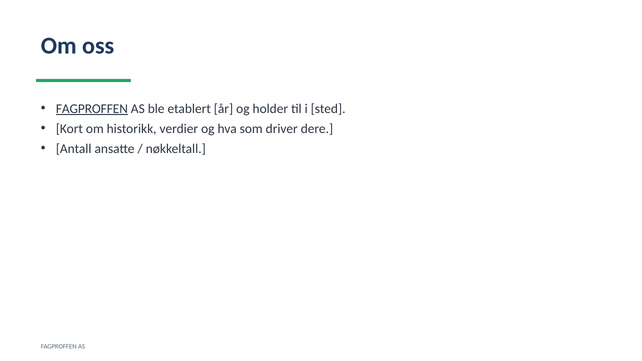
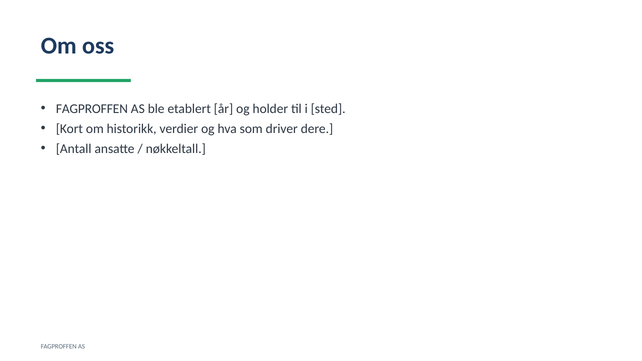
FAGPROFFEN underline: present -> none (92, 109)
